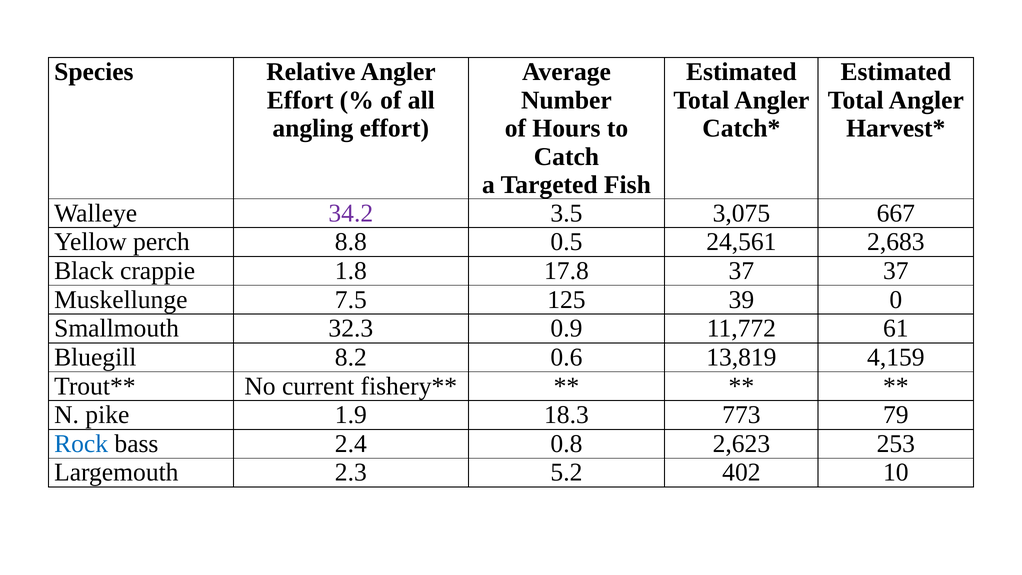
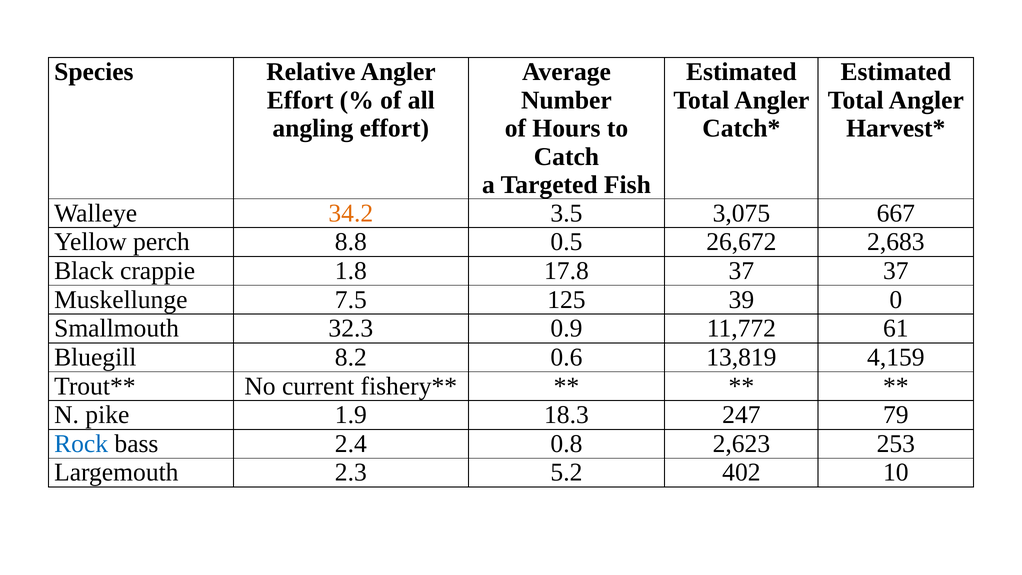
34.2 colour: purple -> orange (351, 213)
24,561: 24,561 -> 26,672 (741, 242)
773: 773 -> 247 (741, 415)
